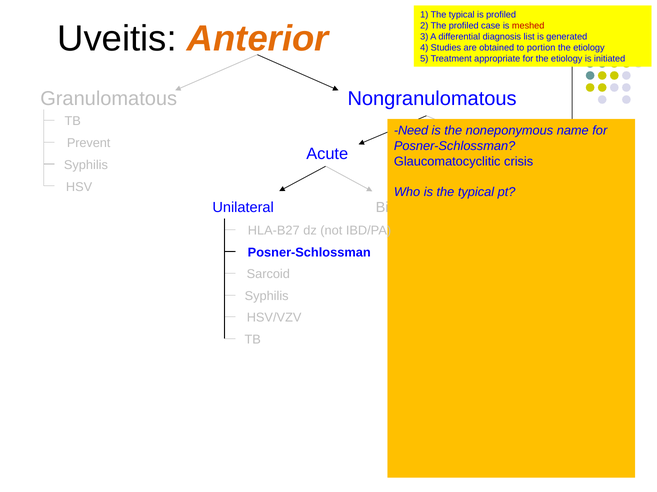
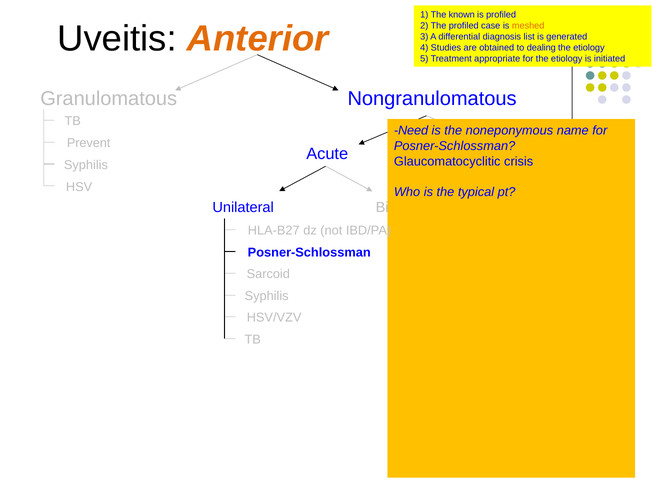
1 The typical: typical -> known (462, 15)
meshed colour: red -> orange (528, 26)
portion: portion -> dealing (541, 48)
